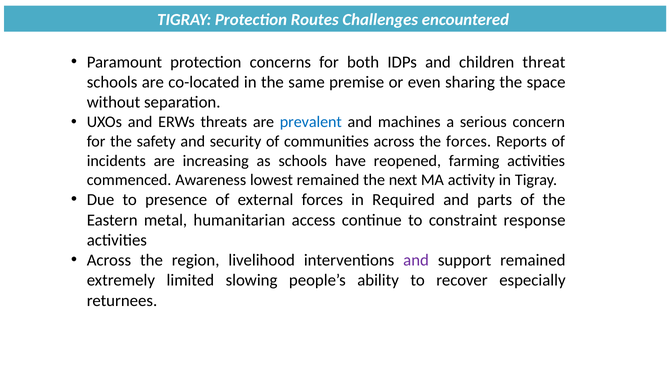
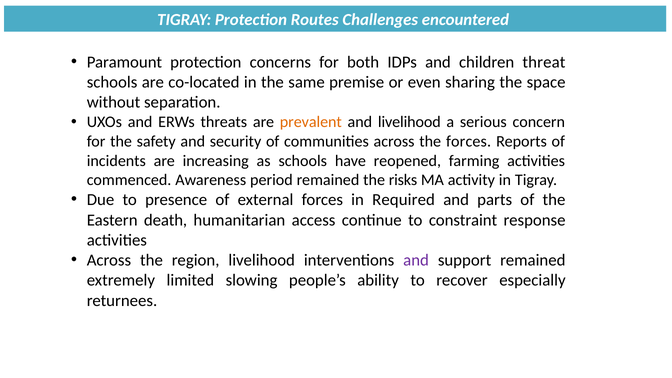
prevalent colour: blue -> orange (311, 122)
and machines: machines -> livelihood (409, 122)
lowest: lowest -> period (271, 180)
next: next -> risks (403, 180)
metal: metal -> death (166, 220)
